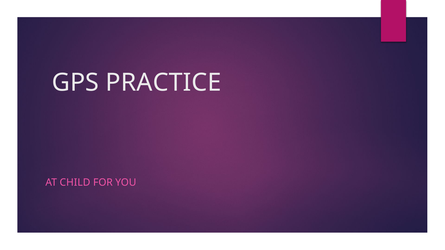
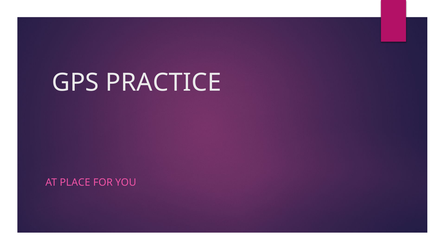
CHILD: CHILD -> PLACE (75, 183)
